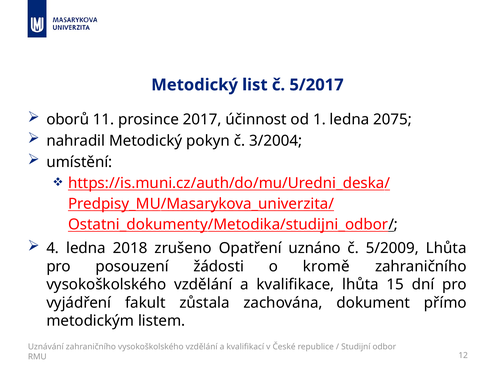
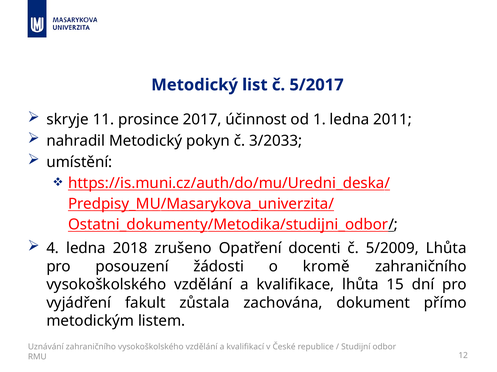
oborů: oborů -> skryje (68, 120)
2075: 2075 -> 2011 (393, 120)
3/2004: 3/2004 -> 3/2033 (276, 141)
uznáno: uznáno -> docenti (315, 249)
